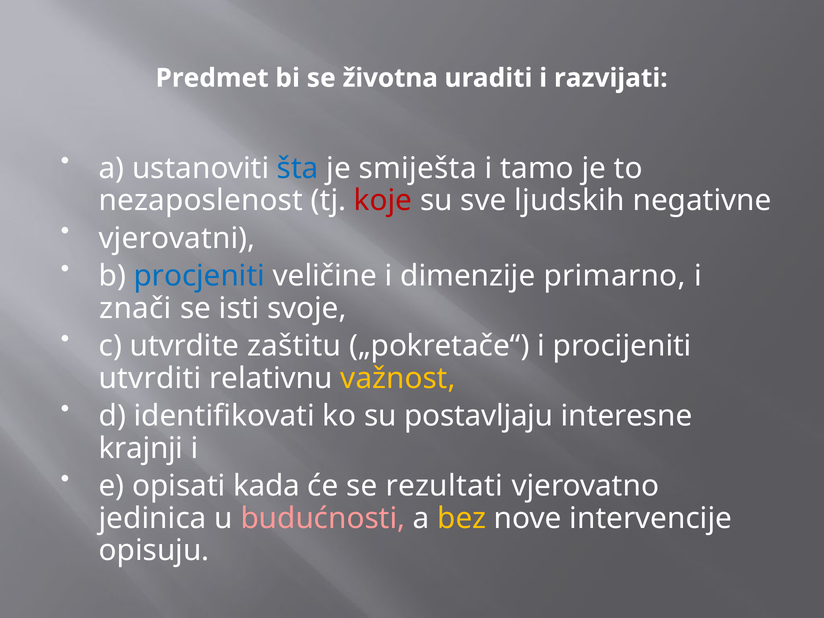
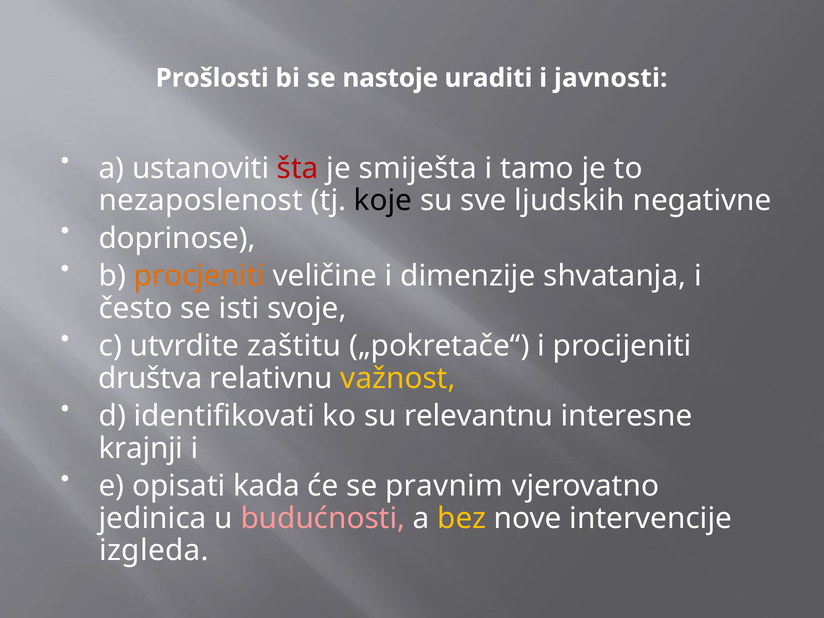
Predmet: Predmet -> Prošlosti (212, 78)
životna: životna -> nastoje (390, 78)
razvijati: razvijati -> javnosti (611, 78)
šta colour: blue -> red (298, 168)
koje colour: red -> black (383, 200)
vjerovatni: vjerovatni -> doprinose (177, 238)
procjeniti colour: blue -> orange (199, 276)
primarno: primarno -> shvatanja (615, 276)
znači: znači -> često (136, 308)
utvrditi: utvrditi -> društva (150, 378)
postavljaju: postavljaju -> relevantnu (479, 416)
rezultati: rezultati -> pravnim (444, 486)
opisuju: opisuju -> izgleda (154, 550)
